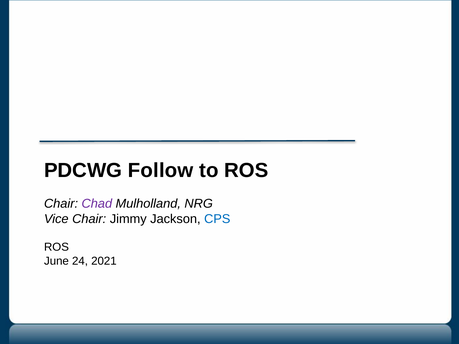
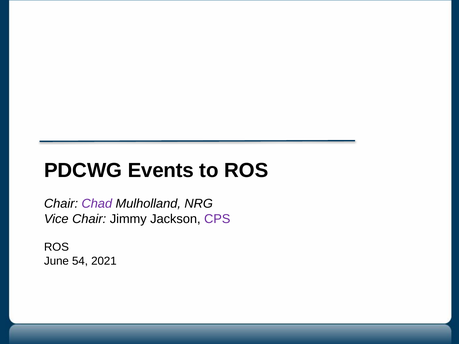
Follow: Follow -> Events (161, 171)
CPS colour: blue -> purple (217, 219)
24: 24 -> 54 (80, 261)
